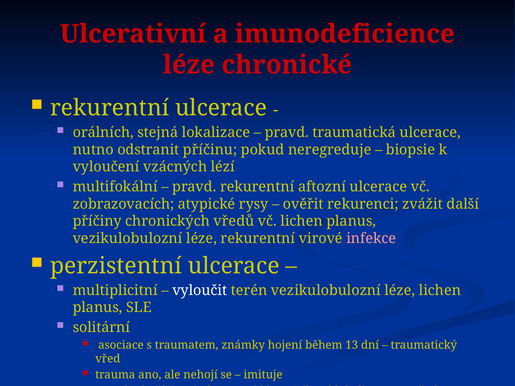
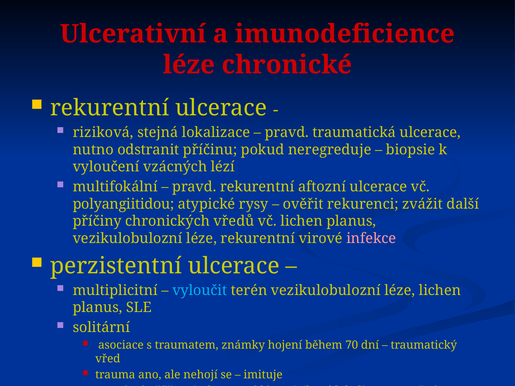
orálních: orálních -> riziková (103, 133)
zobrazovacích: zobrazovacích -> polyangiitidou (123, 204)
vyloučit colour: white -> light blue (200, 291)
13: 13 -> 70 (352, 345)
